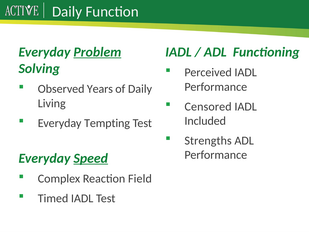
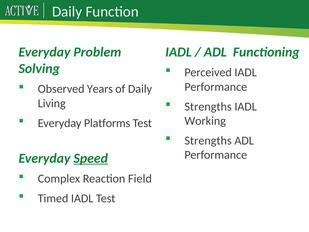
Problem underline: present -> none (97, 52)
Censored: Censored -> Strengths (208, 106)
Included: Included -> Working (205, 121)
Tempting: Tempting -> Platforms (107, 123)
